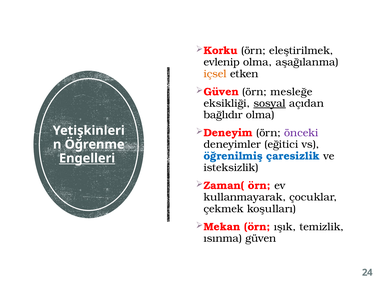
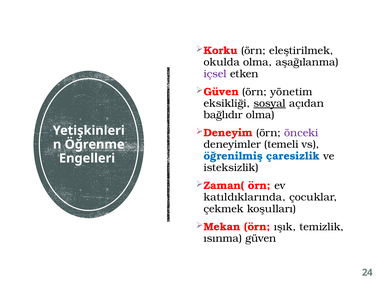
evlenip: evlenip -> okulda (222, 62)
içsel colour: orange -> purple (215, 74)
mesleğe: mesleğe -> yönetim (291, 92)
eğitici: eğitici -> temeli (281, 144)
Engelleri underline: present -> none (87, 158)
kullanmayarak: kullanmayarak -> katıldıklarında (245, 197)
